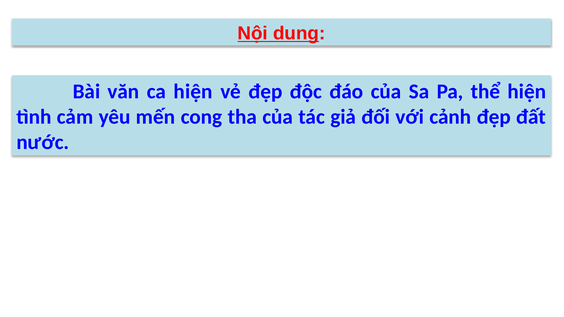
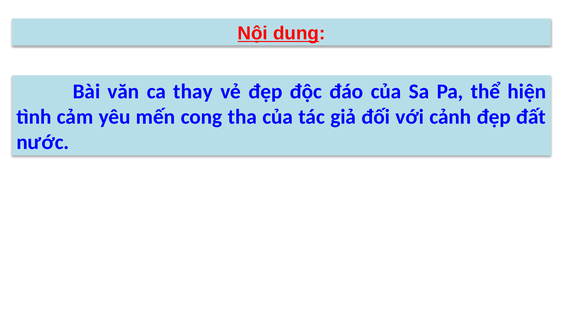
ca hiện: hiện -> thay (193, 92)
